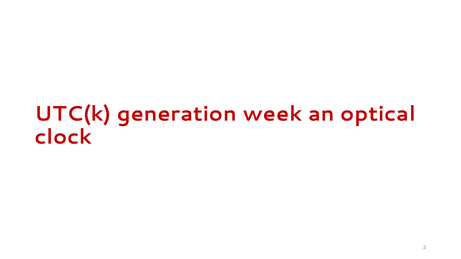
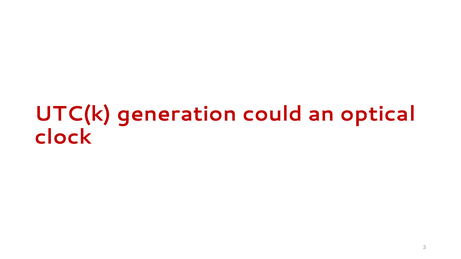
week: week -> could (273, 114)
